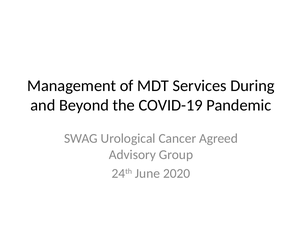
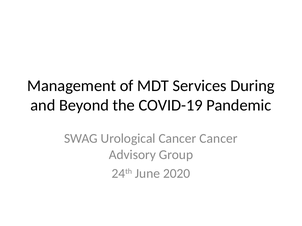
Cancer Agreed: Agreed -> Cancer (218, 139)
